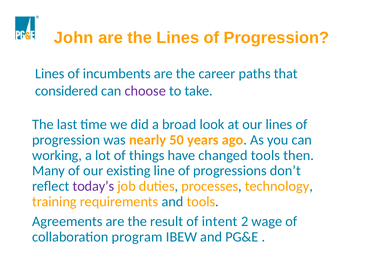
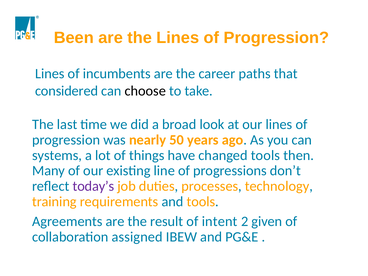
John: John -> Been (74, 38)
choose colour: purple -> black (145, 91)
working: working -> systems (57, 155)
wage: wage -> given (267, 221)
program: program -> assigned (137, 237)
